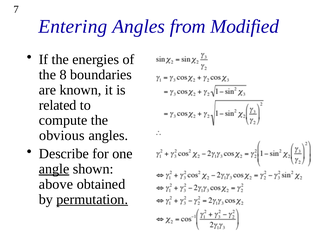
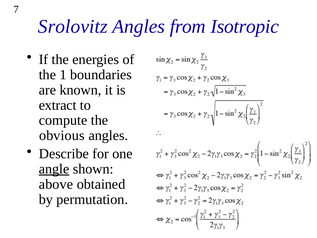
Entering: Entering -> Srolovitz (73, 26)
Modified: Modified -> Isotropic (245, 26)
8: 8 -> 1 (63, 75)
related: related -> extract (58, 105)
permutation underline: present -> none (92, 199)
